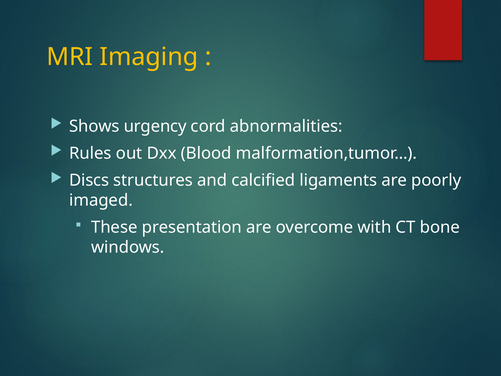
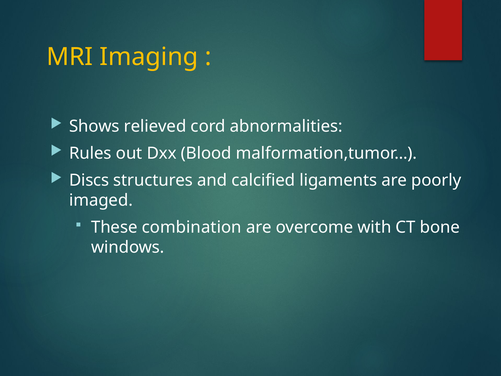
urgency: urgency -> relieved (155, 126)
presentation: presentation -> combination (192, 227)
